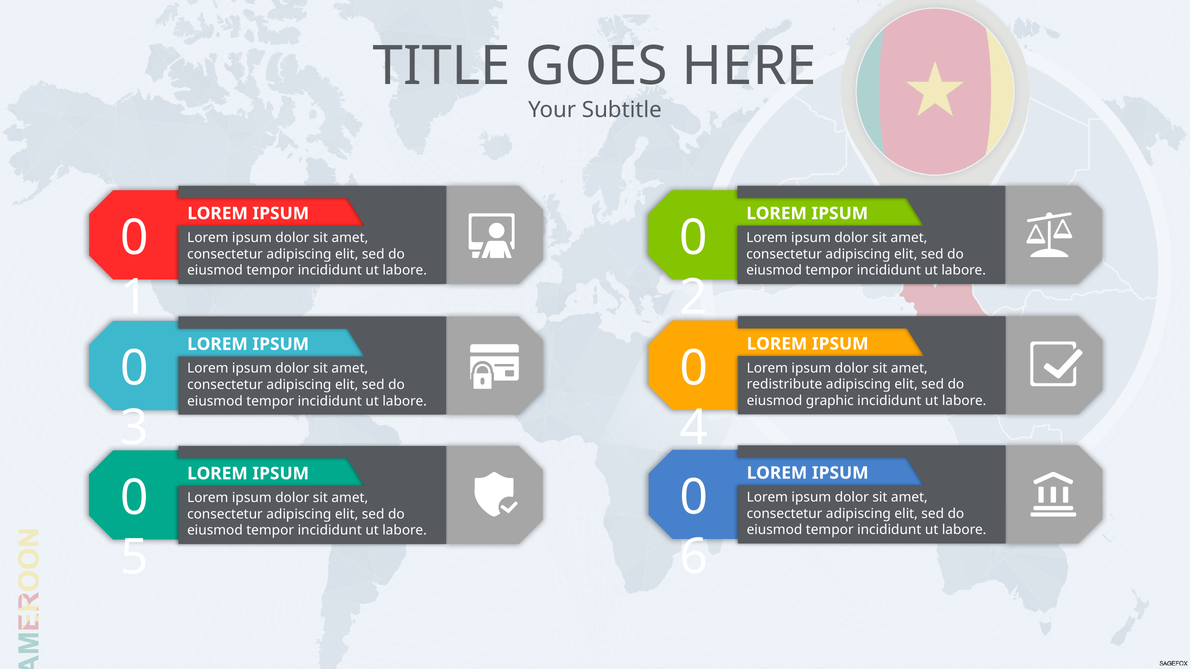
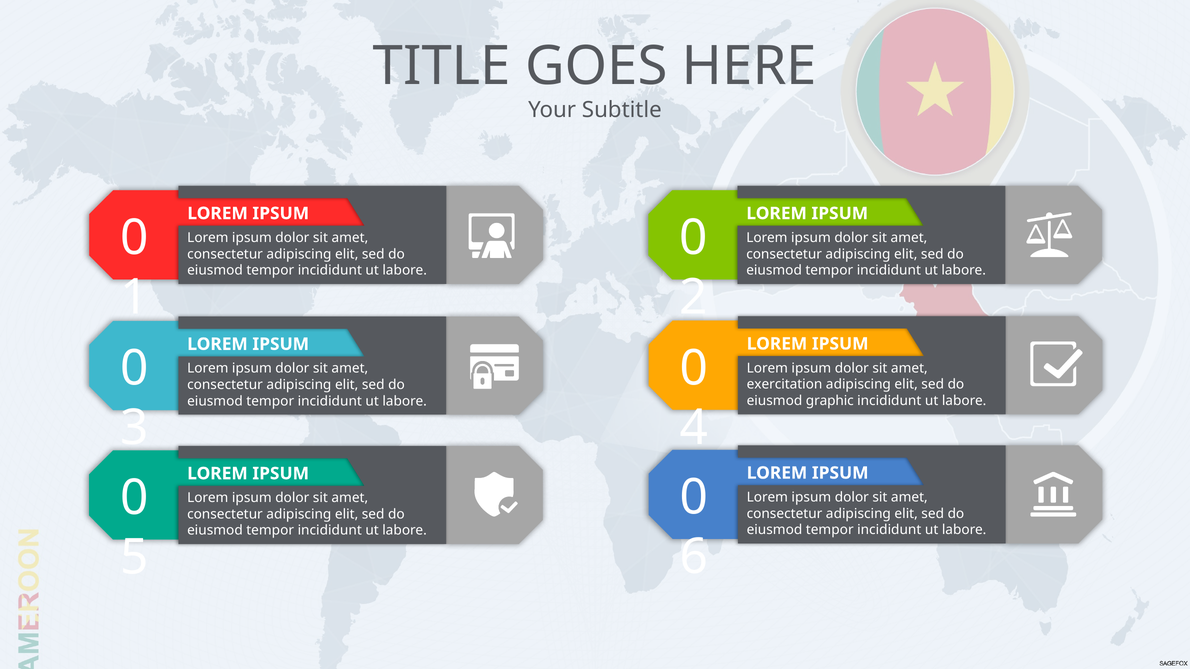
redistribute: redistribute -> exercitation (785, 385)
